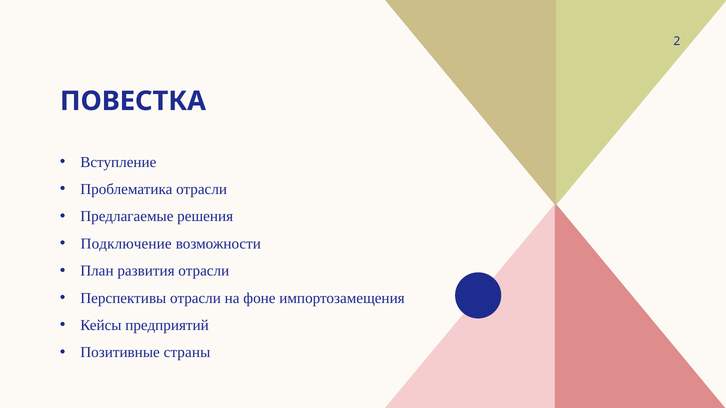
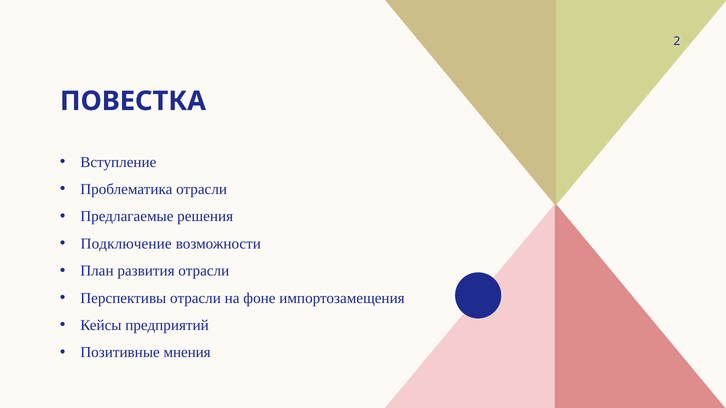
страны: страны -> мнения (187, 353)
